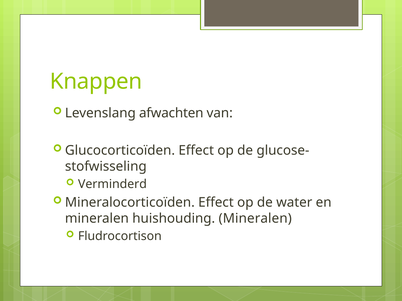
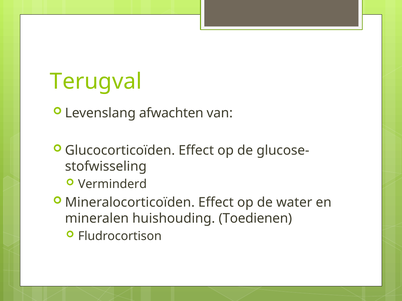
Knappen: Knappen -> Terugval (96, 82)
huishouding Mineralen: Mineralen -> Toedienen (255, 219)
